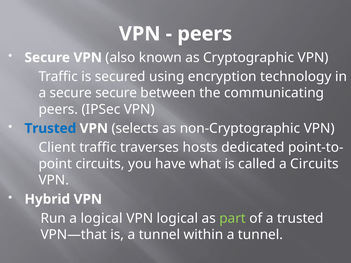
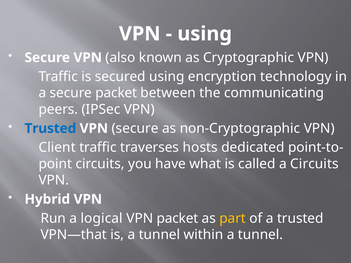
peers: peers -> using (205, 34)
secure secure: secure -> packet (116, 93)
VPN selects: selects -> secure (135, 129)
VPN logical: logical -> packet (177, 218)
part colour: light green -> yellow (233, 218)
